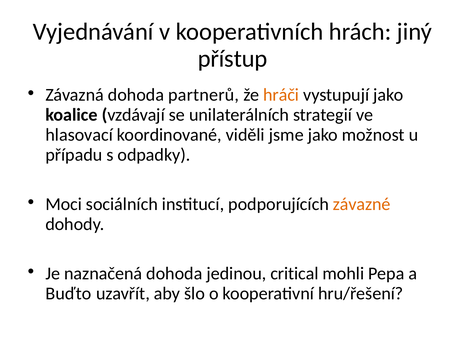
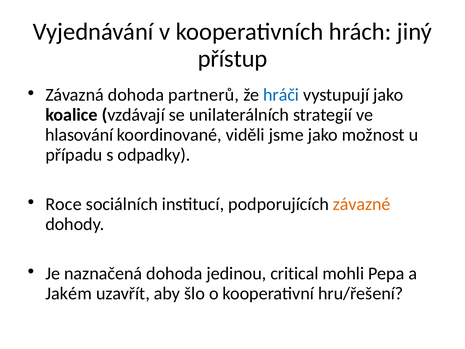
hráči colour: orange -> blue (281, 95)
hlasovací: hlasovací -> hlasování (79, 135)
Moci: Moci -> Roce (64, 204)
Buďto: Buďto -> Jakém (69, 293)
